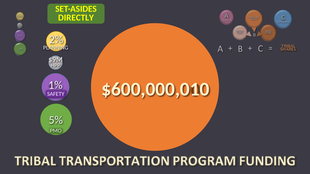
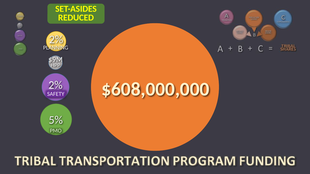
DIRECTLY: DIRECTLY -> REDUCED (76, 18)
1%: 1% -> 2% (56, 85)
$600,000,010: $600,000,010 -> $608,000,000 (155, 89)
